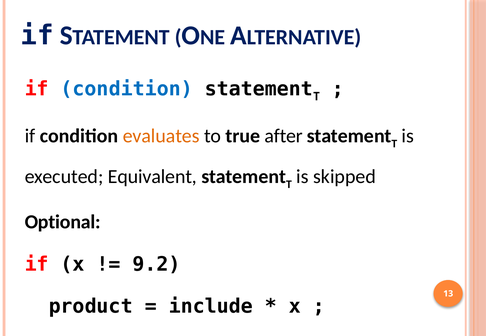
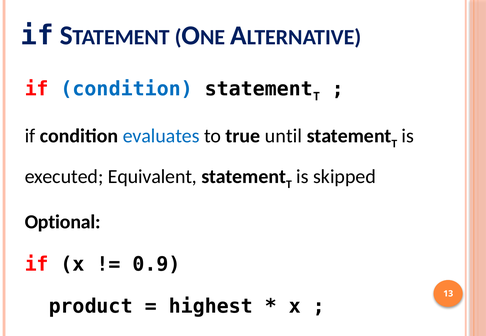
evaluates colour: orange -> blue (161, 136)
after: after -> until (284, 136)
9.2: 9.2 -> 0.9 (157, 264)
include: include -> highest (211, 307)
